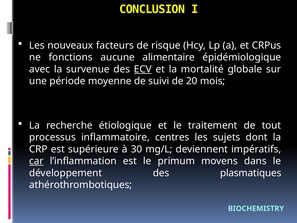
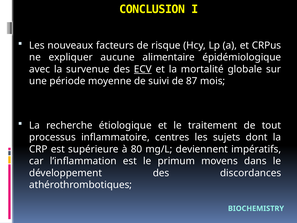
fonctions: fonctions -> expliquer (71, 57)
20: 20 -> 87 (192, 81)
30: 30 -> 80 (136, 149)
car underline: present -> none (36, 161)
plasmatiques: plasmatiques -> discordances (251, 173)
